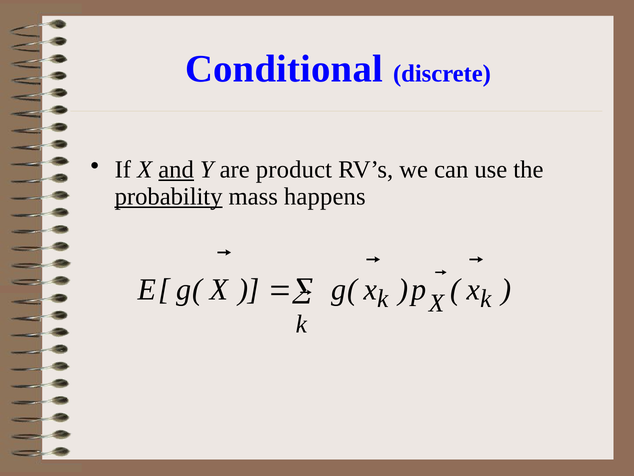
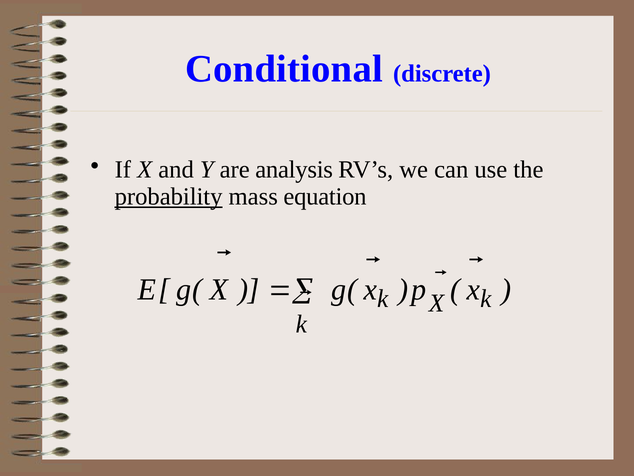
and underline: present -> none (176, 170)
product: product -> analysis (294, 170)
happens: happens -> equation (325, 196)
